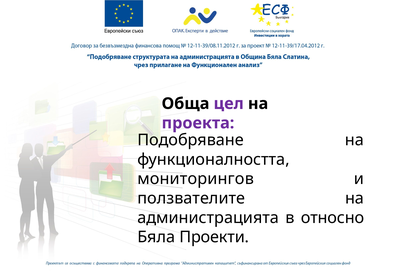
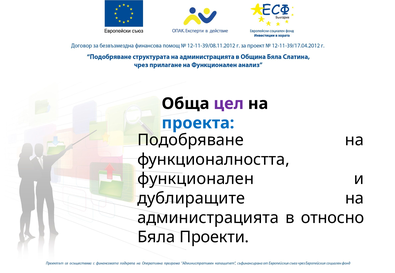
проекта colour: purple -> blue (198, 123)
мониторингов: мониторингов -> функционален (196, 179)
ползвателите: ползвателите -> дублиращите (191, 199)
